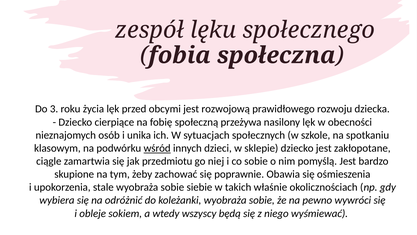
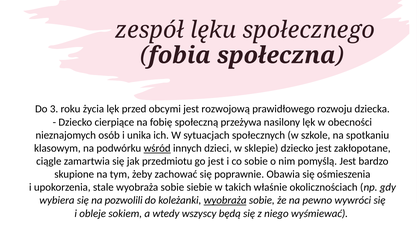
go niej: niej -> jest (216, 161)
odróżnić: odróżnić -> pozwolili (124, 200)
wyobraża underline: none -> present (225, 200)
